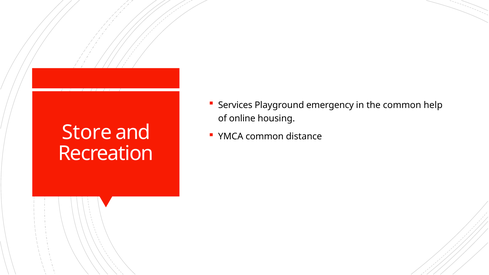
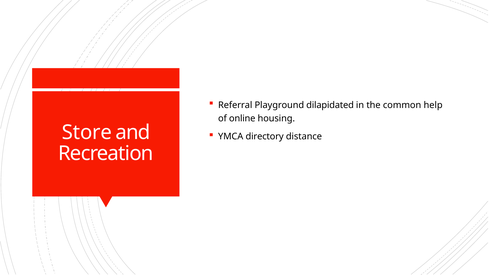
Services: Services -> Referral (235, 105)
emergency: emergency -> dilapidated (330, 105)
YMCA common: common -> directory (265, 137)
